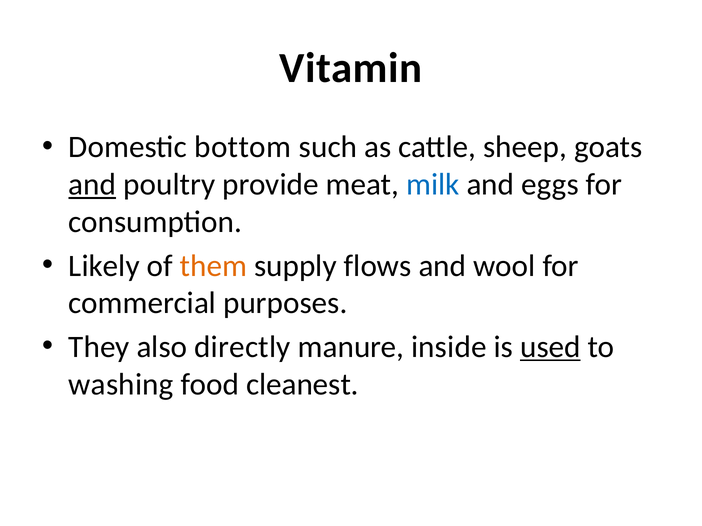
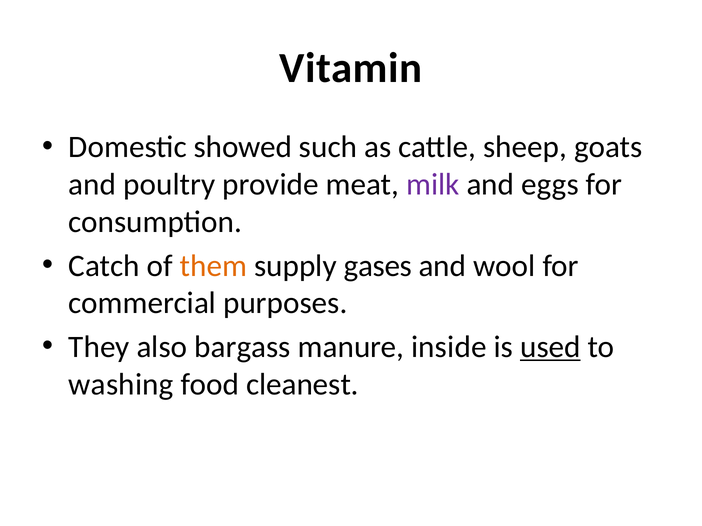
bottom: bottom -> showed (243, 147)
and underline: present -> none (92, 185)
milk colour: blue -> purple (433, 185)
Likely: Likely -> Catch (104, 266)
flows: flows -> gases (378, 266)
directly: directly -> bargass (243, 347)
